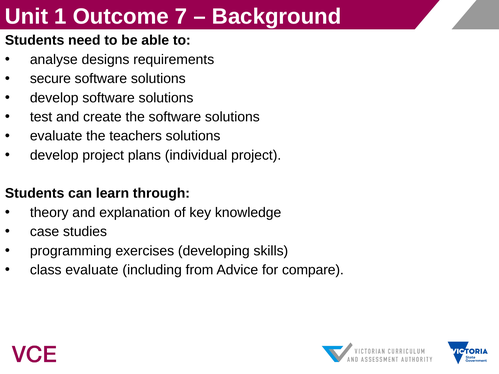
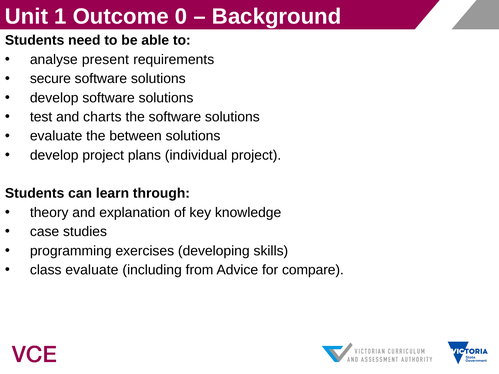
7: 7 -> 0 (181, 16)
designs: designs -> present (105, 60)
create: create -> charts (102, 117)
teachers: teachers -> between (136, 136)
